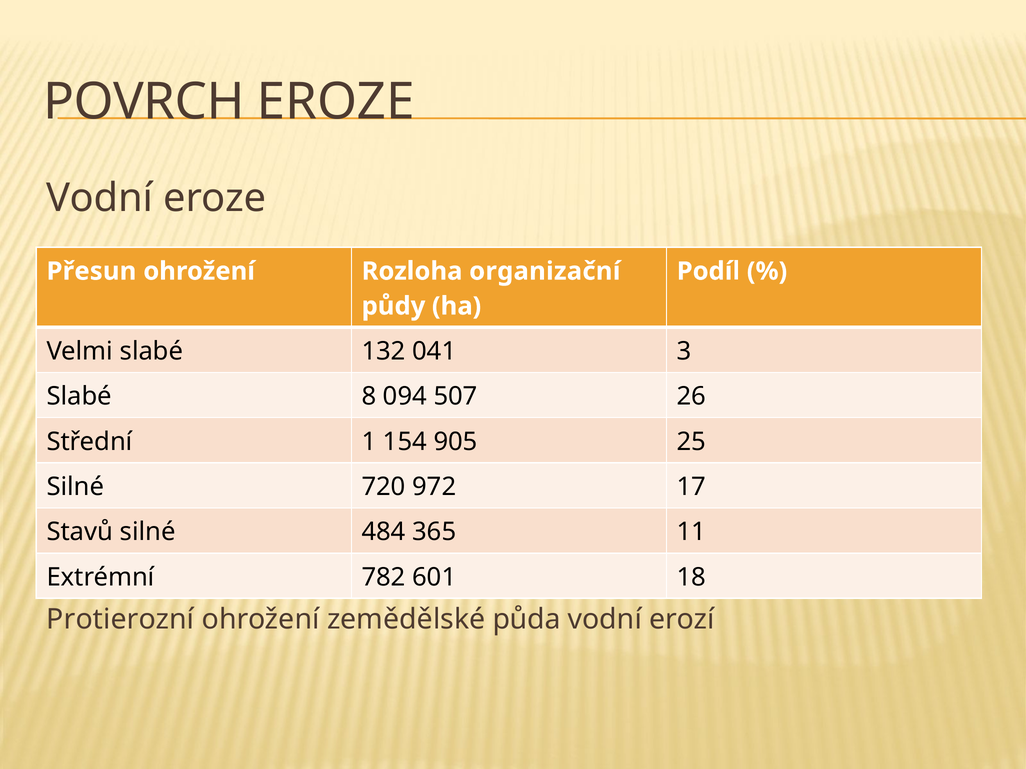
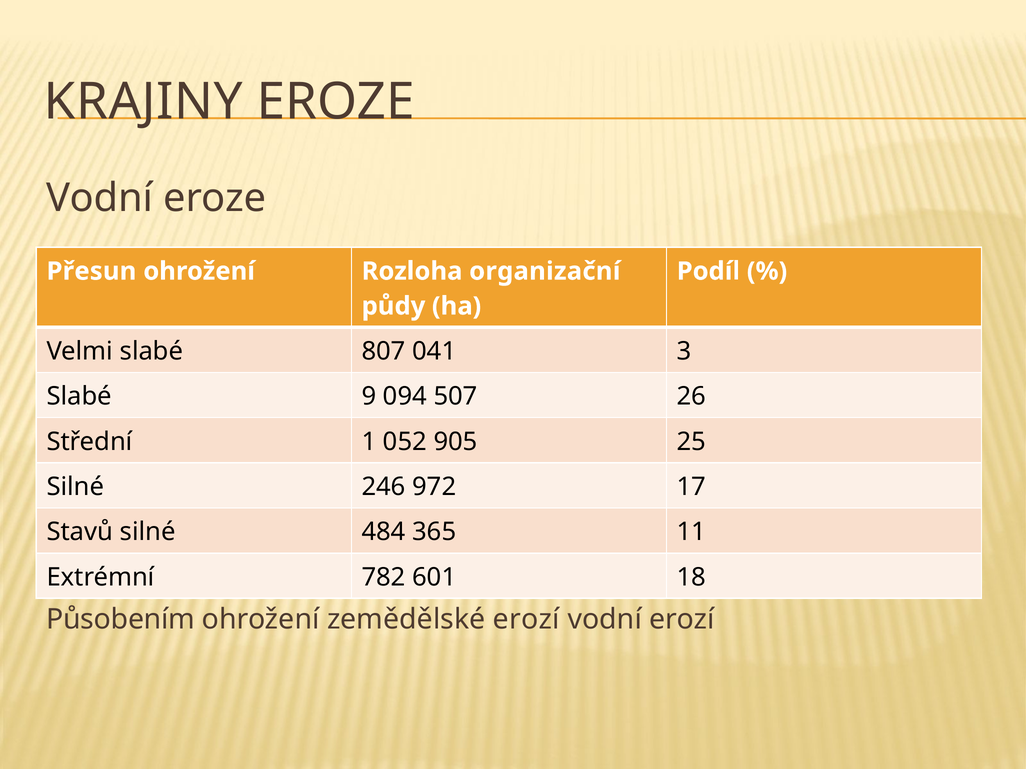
POVRCH: POVRCH -> KRAJINY (143, 102)
132: 132 -> 807 (384, 352)
8: 8 -> 9 (369, 397)
154: 154 -> 052 (405, 442)
720: 720 -> 246 (384, 487)
Protierozní: Protierozní -> Působením (121, 620)
zemědělské půda: půda -> erozí (526, 620)
